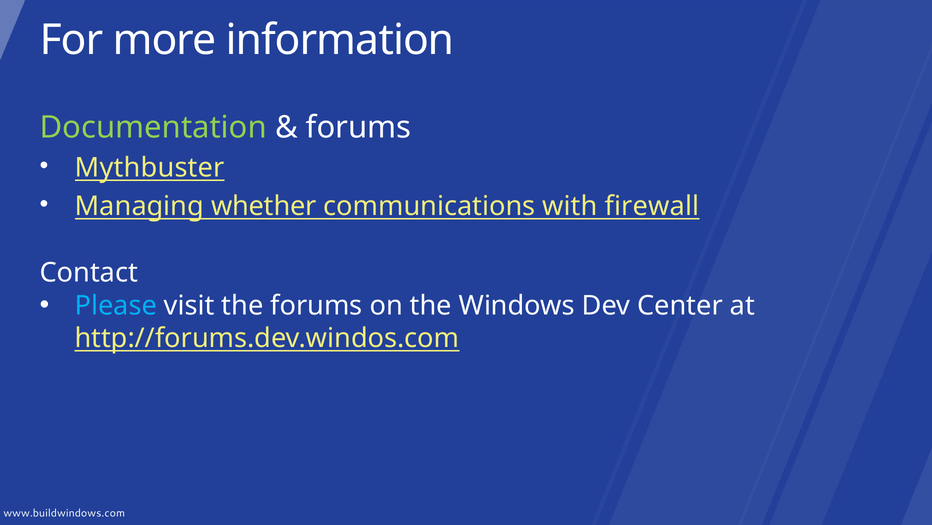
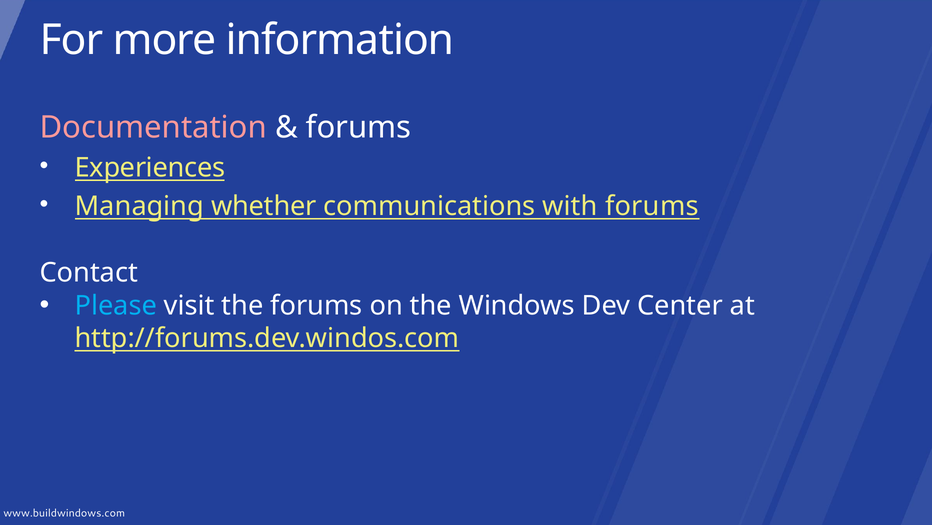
Documentation colour: light green -> pink (153, 127)
Mythbuster: Mythbuster -> Experiences (150, 167)
with firewall: firewall -> forums (652, 206)
